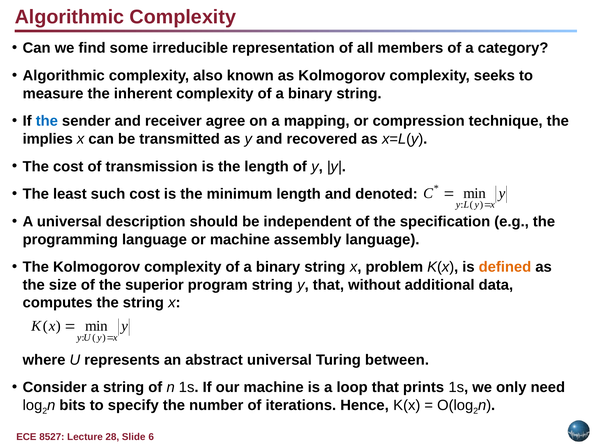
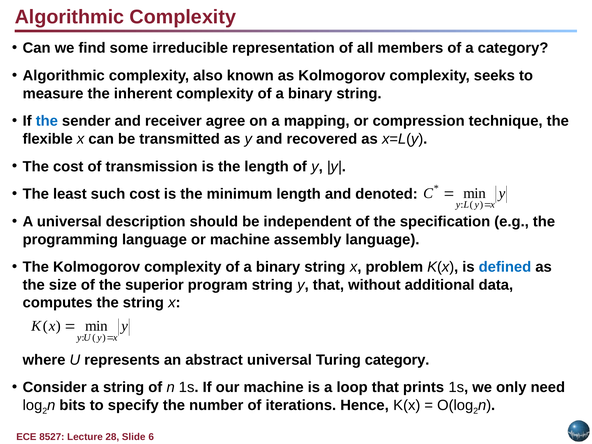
implies: implies -> flexible (48, 139)
defined colour: orange -> blue (505, 267)
Turing between: between -> category (397, 360)
